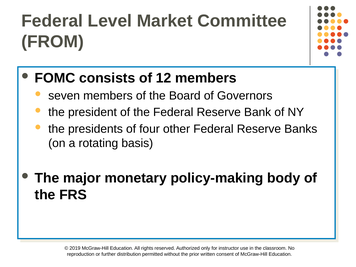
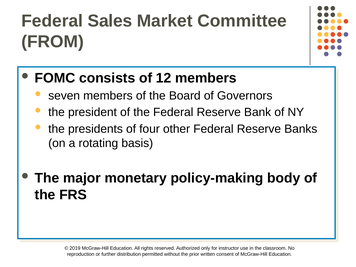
Level: Level -> Sales (110, 21)
